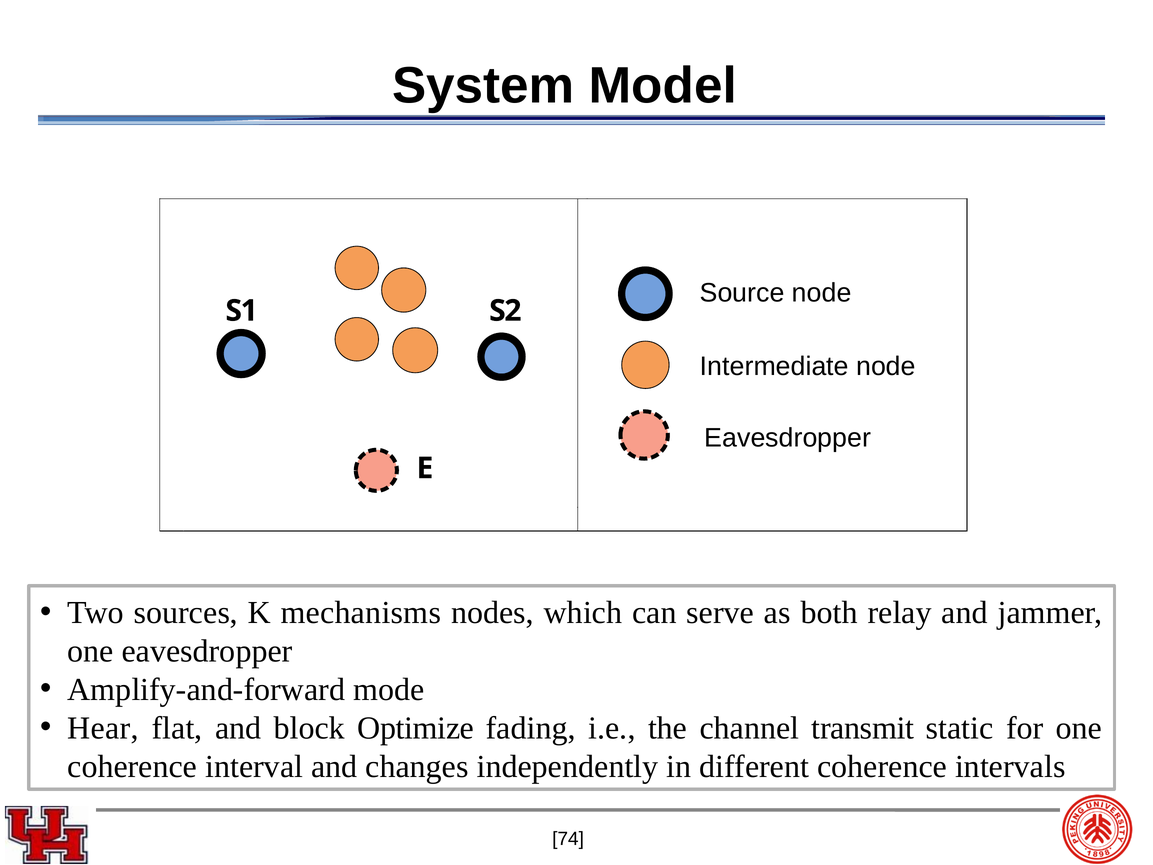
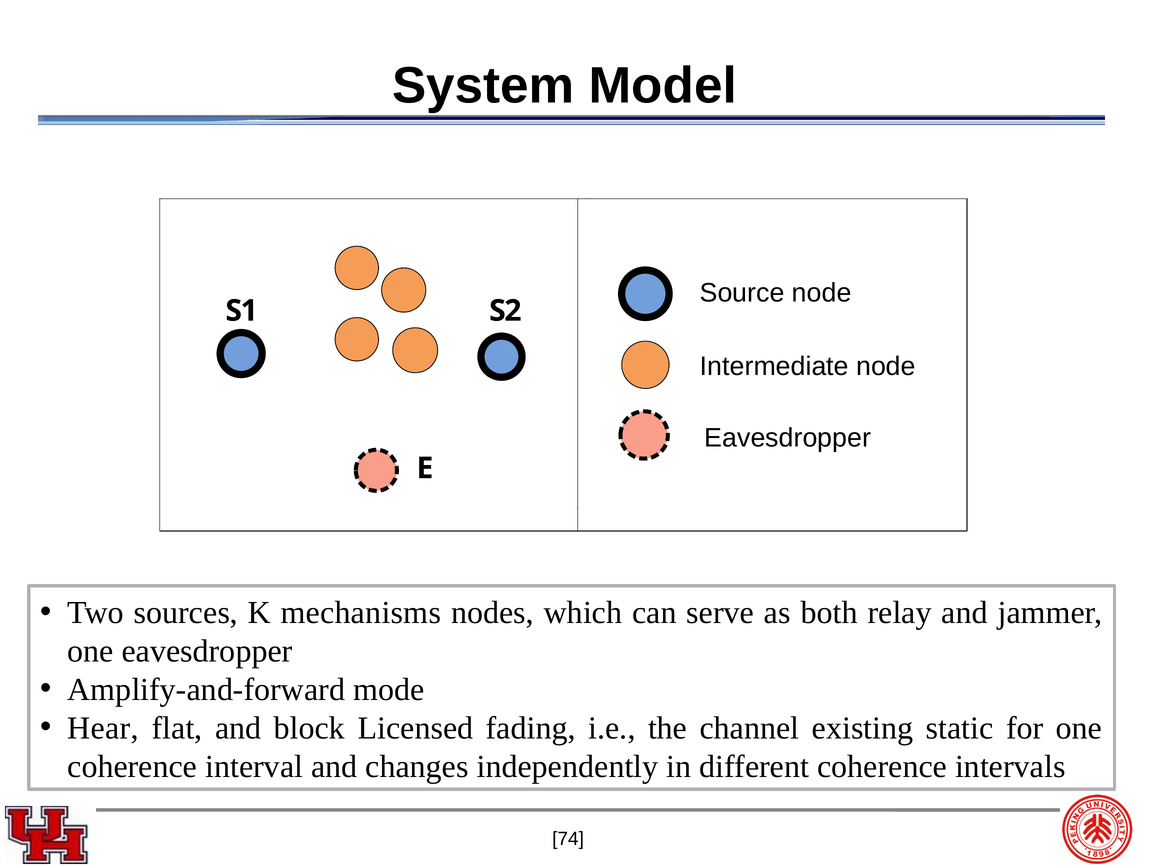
Optimize: Optimize -> Licensed (415, 728)
transmit: transmit -> existing (863, 728)
